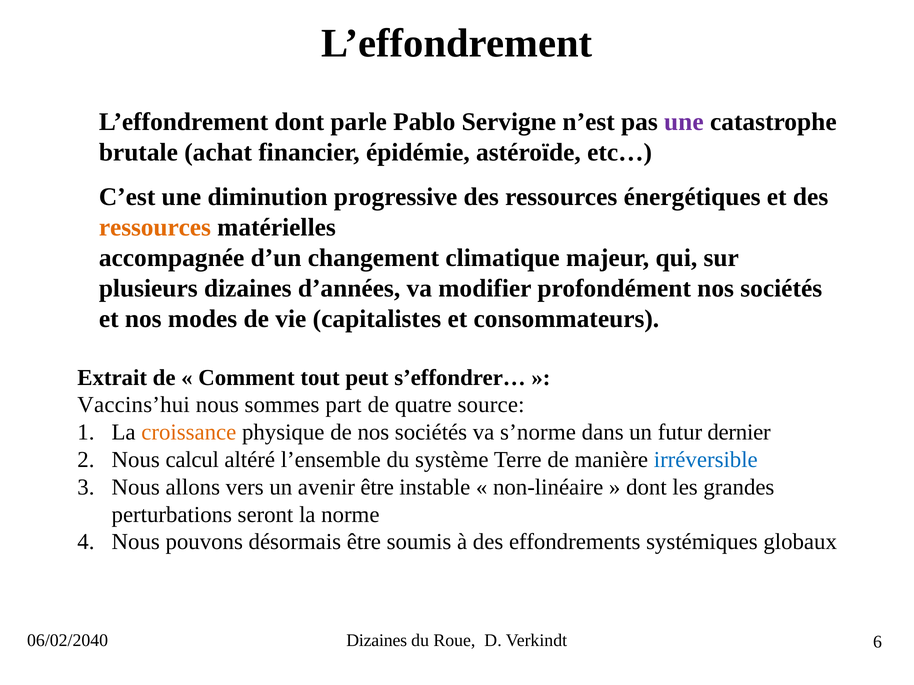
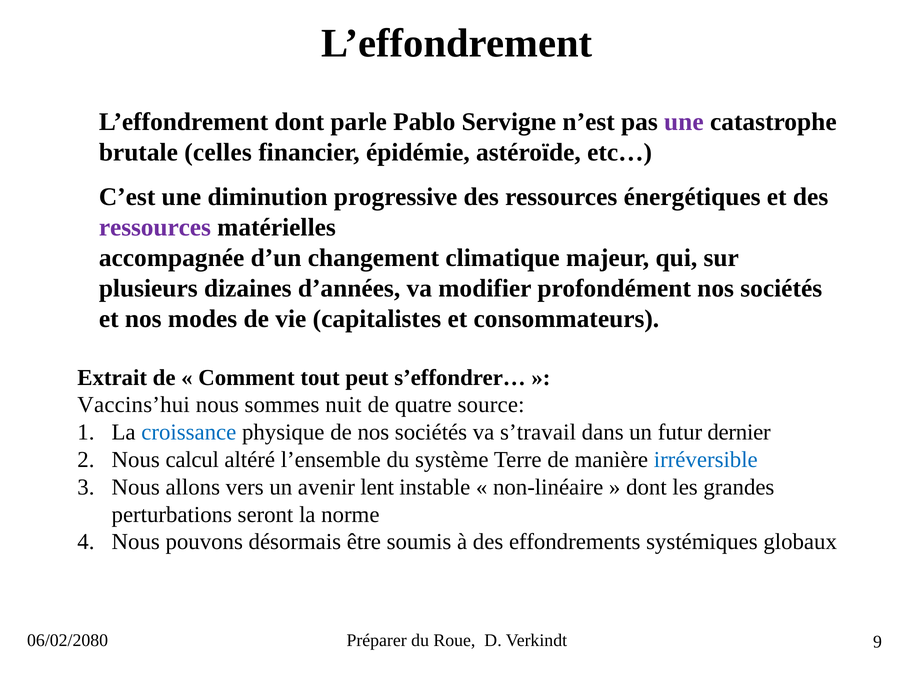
achat: achat -> celles (218, 152)
ressources colour: orange -> purple (155, 227)
part: part -> nuit (343, 405)
croissance colour: orange -> blue (189, 433)
s’norme: s’norme -> s’travail (538, 433)
avenir être: être -> lent (377, 487)
06/02/2040: 06/02/2040 -> 06/02/2080 (68, 641)
Dizaines: Dizaines -> Préparer (377, 641)
6: 6 -> 9 (877, 642)
